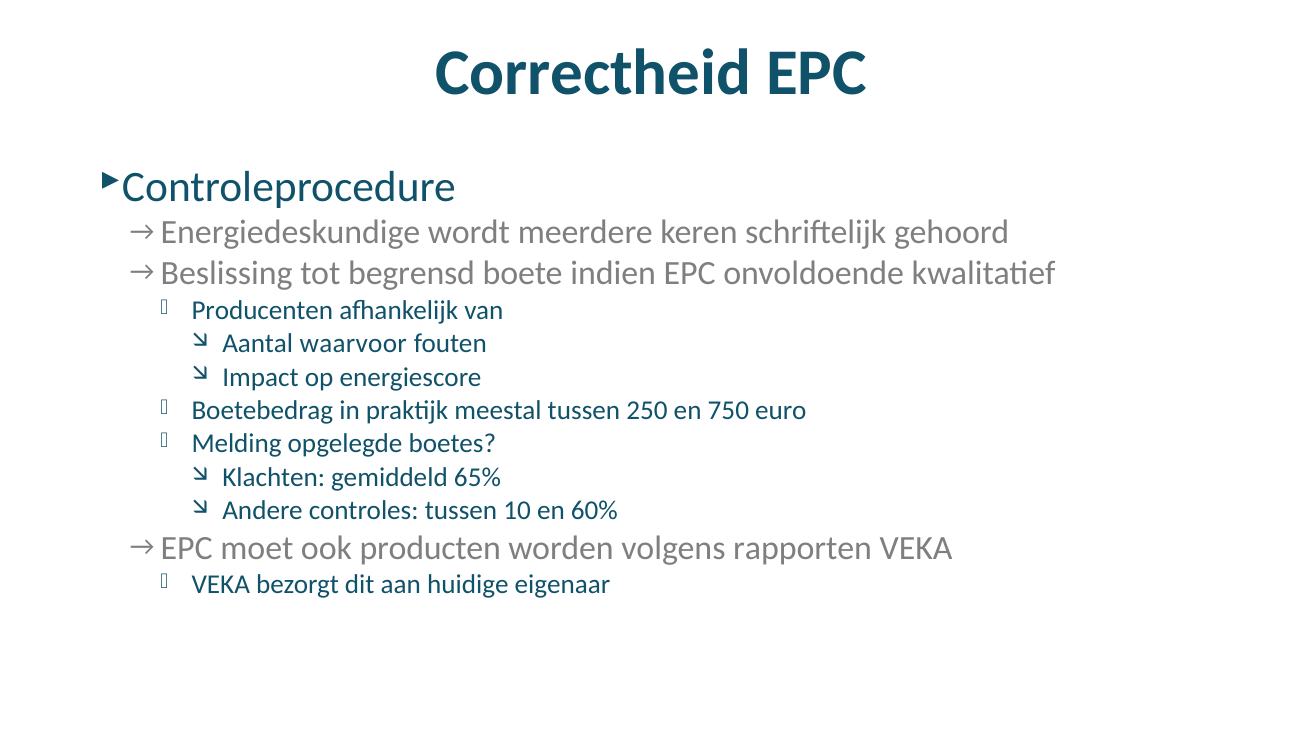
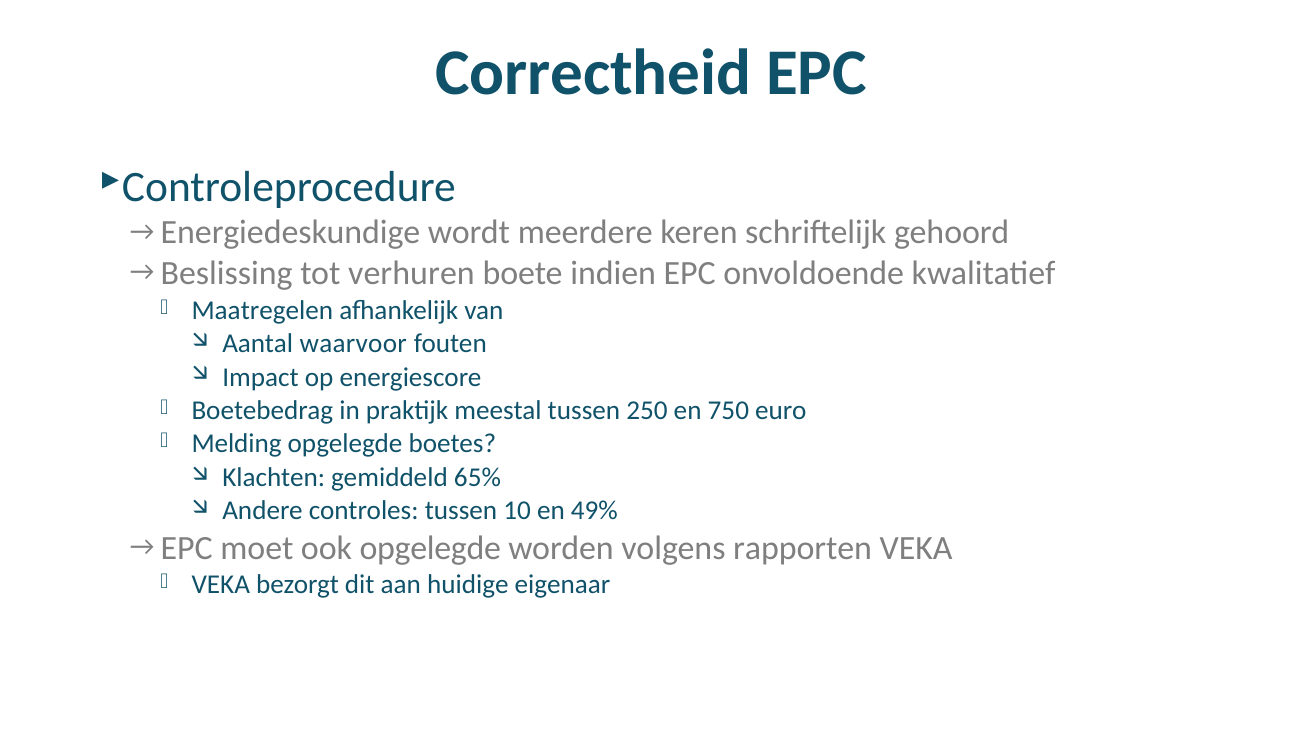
begrensd: begrensd -> verhuren (411, 273)
Producenten: Producenten -> Maatregelen (262, 310)
60%: 60% -> 49% (594, 511)
ook producten: producten -> opgelegde (430, 548)
